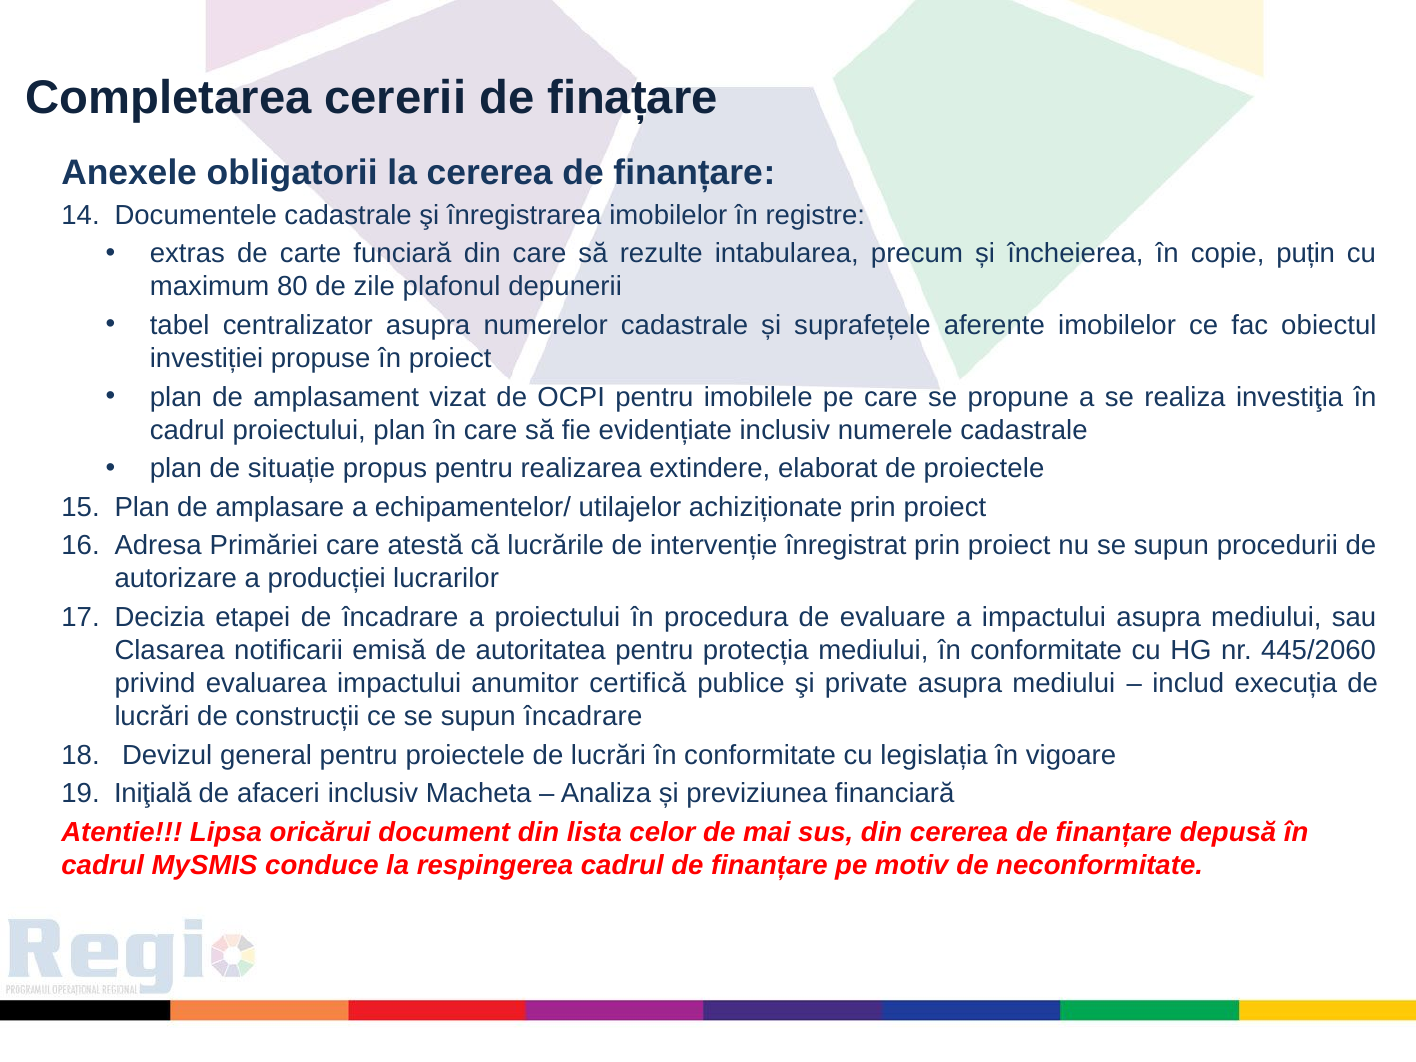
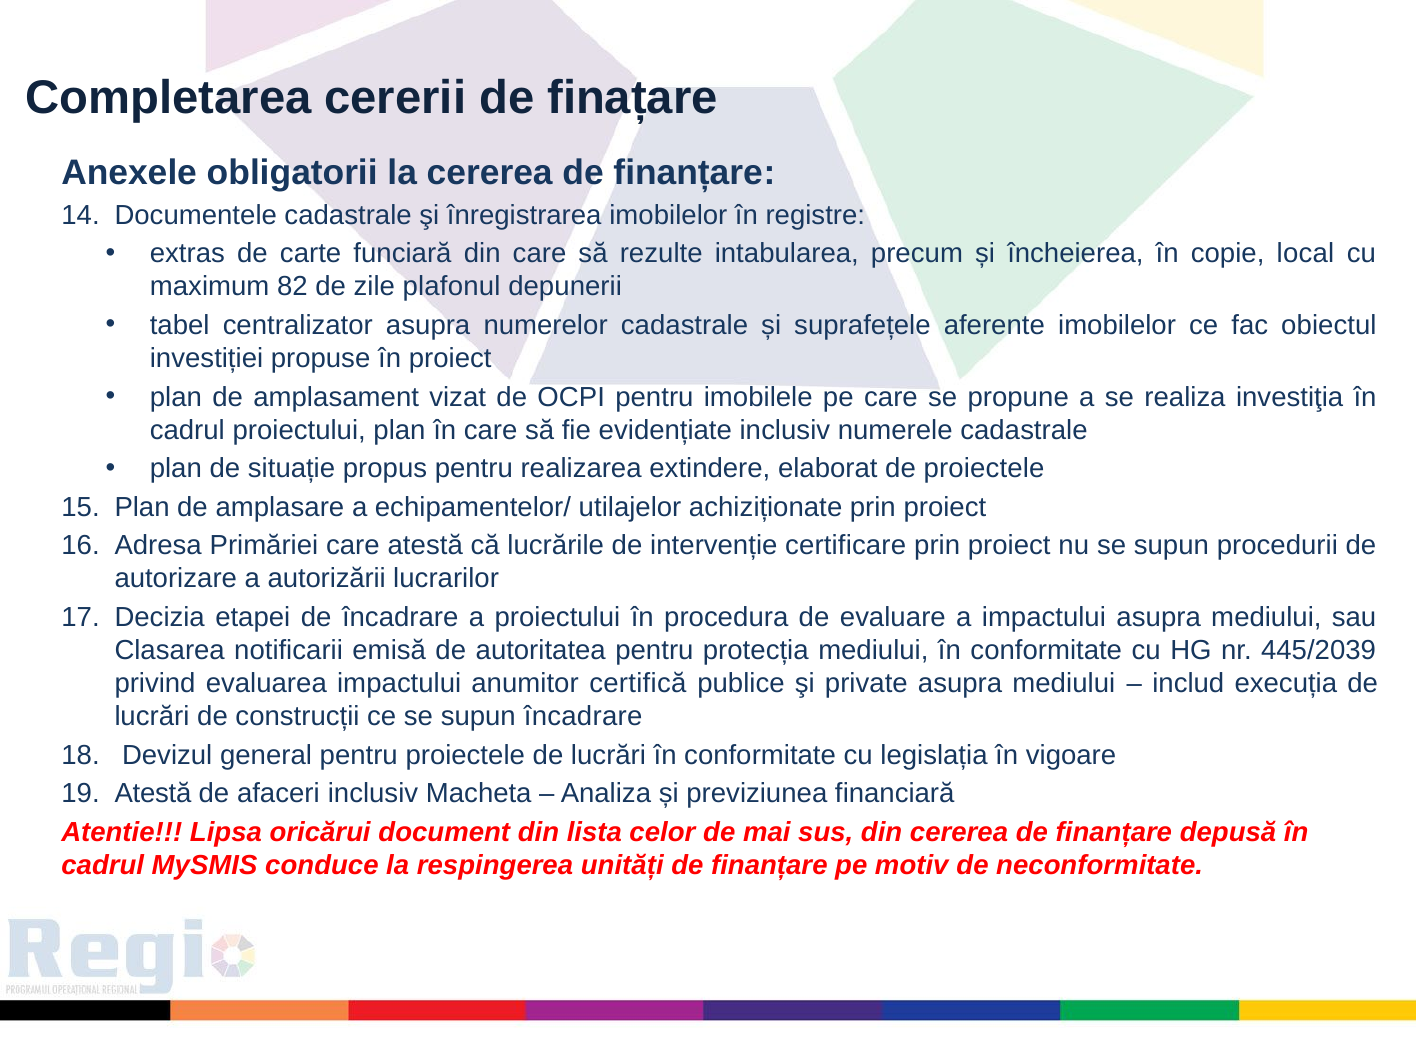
puțin: puțin -> local (1305, 254)
80: 80 -> 82 (292, 287)
înregistrat: înregistrat -> certificare (846, 546)
producției: producției -> autorizării (327, 579)
445/2060: 445/2060 -> 445/2039 (1319, 650)
Iniţială: Iniţială -> Atestă (153, 794)
respingerea cadrul: cadrul -> unități (622, 865)
